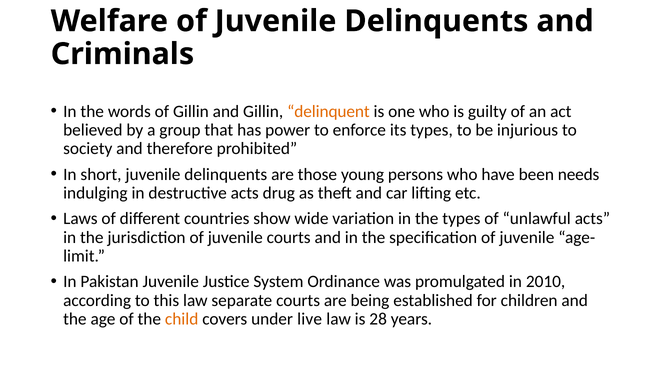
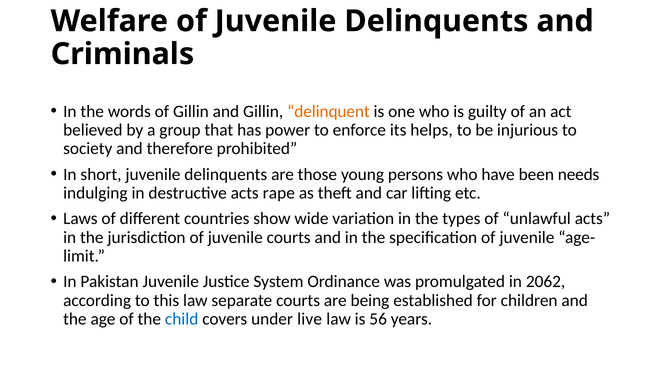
its types: types -> helps (432, 130)
drug: drug -> rape (279, 193)
2010: 2010 -> 2062 (546, 282)
child colour: orange -> blue (182, 319)
28: 28 -> 56 (378, 319)
